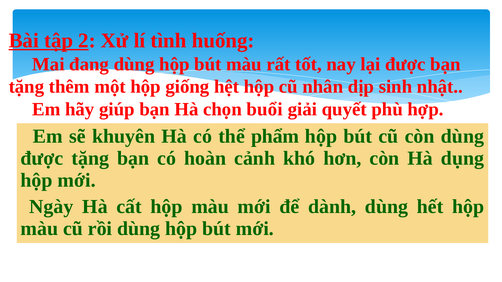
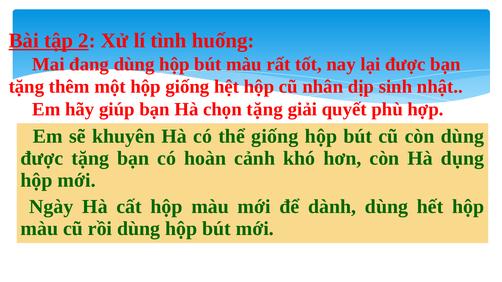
chọn buổi: buổi -> tặng (265, 109)
thể phẩm: phẩm -> giống (275, 136)
